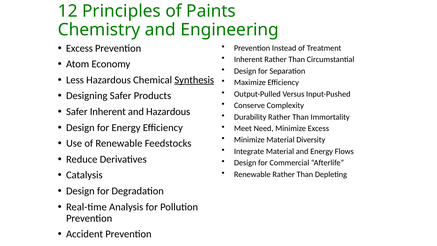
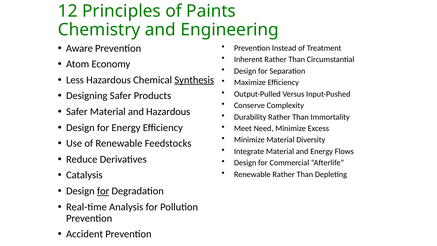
Excess: Excess -> Aware (79, 48)
Safer Inherent: Inherent -> Material (108, 112)
for underline: none -> present (103, 191)
